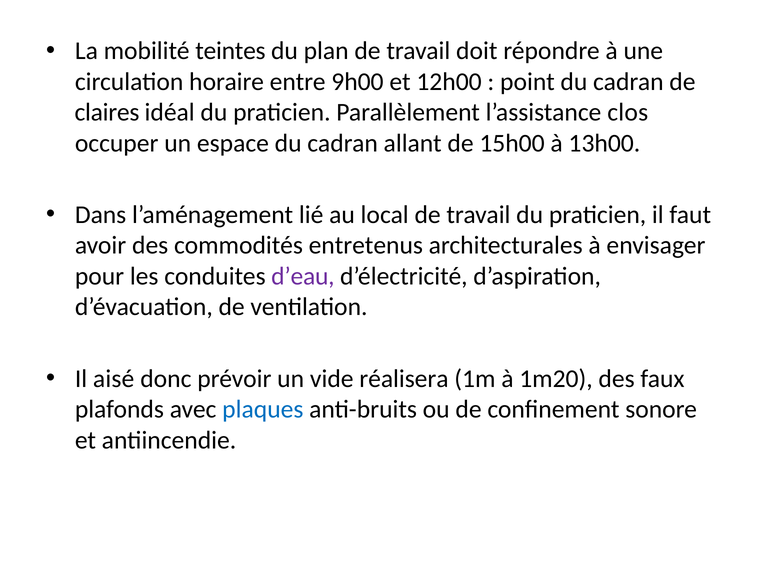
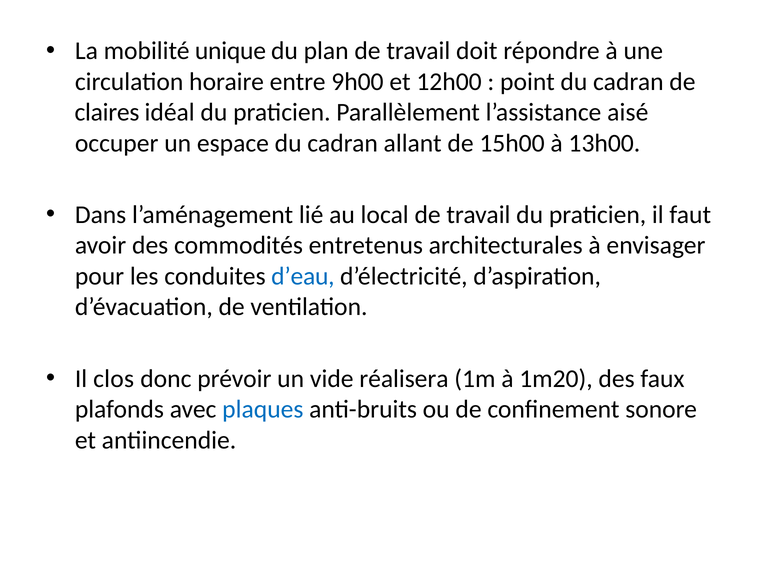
teintes: teintes -> unique (230, 51)
clos: clos -> aisé (628, 112)
d’eau colour: purple -> blue (303, 276)
aisé: aisé -> clos (114, 379)
